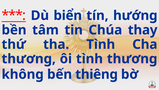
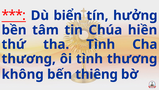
hướng: hướng -> hưởng (135, 15)
thay: thay -> hiền (143, 30)
